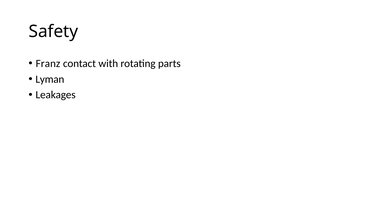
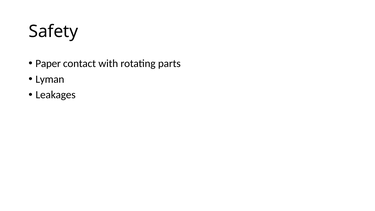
Franz: Franz -> Paper (48, 63)
